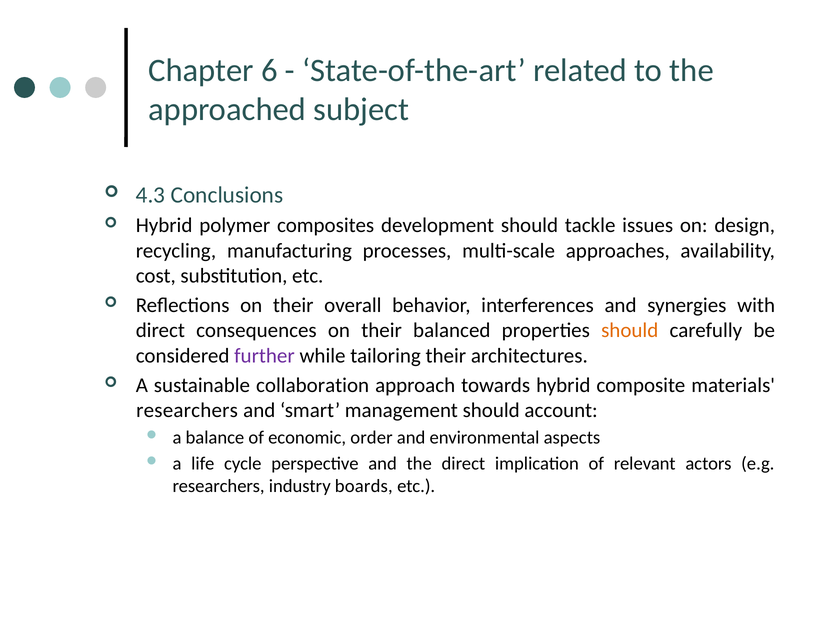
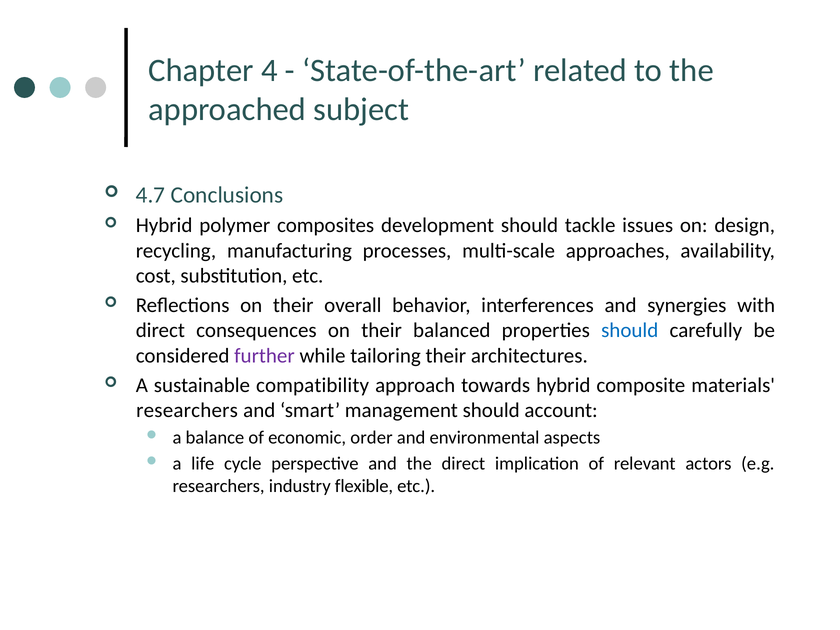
6: 6 -> 4 (269, 70)
4.3: 4.3 -> 4.7 (151, 195)
should colour: orange -> blue (630, 330)
collaboration: collaboration -> compatibility (313, 385)
boards: boards -> flexible (364, 486)
